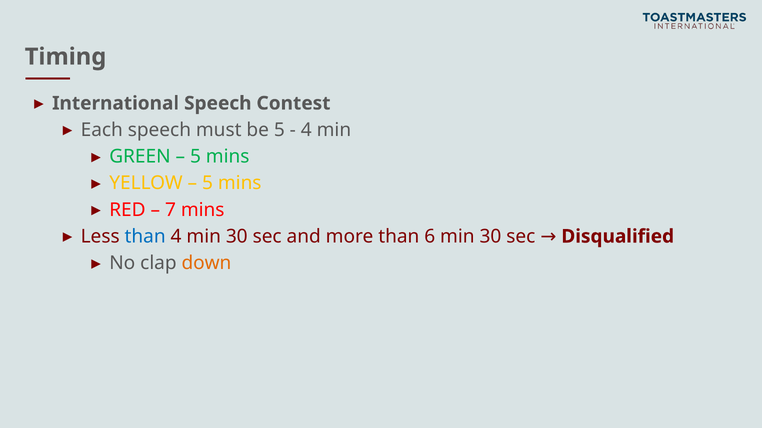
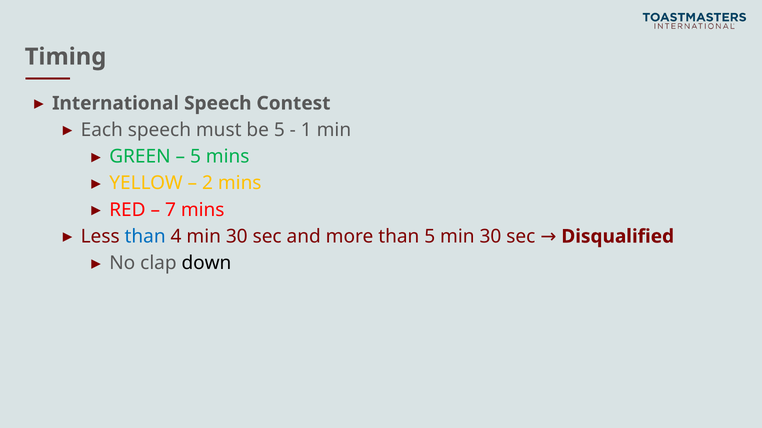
4: 4 -> 1 (306, 130)
5: 5 -> 2 (208, 183)
than 6: 6 -> 5 (430, 237)
down colour: orange -> black (206, 263)
